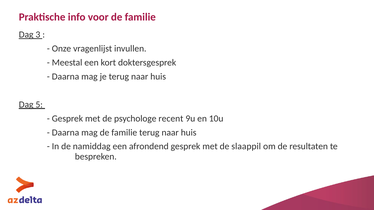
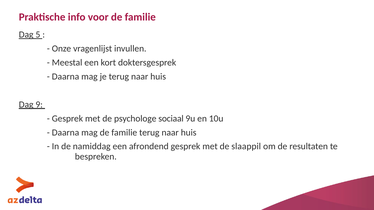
3: 3 -> 5 (38, 35)
5: 5 -> 9 (39, 105)
recent: recent -> sociaal (171, 119)
